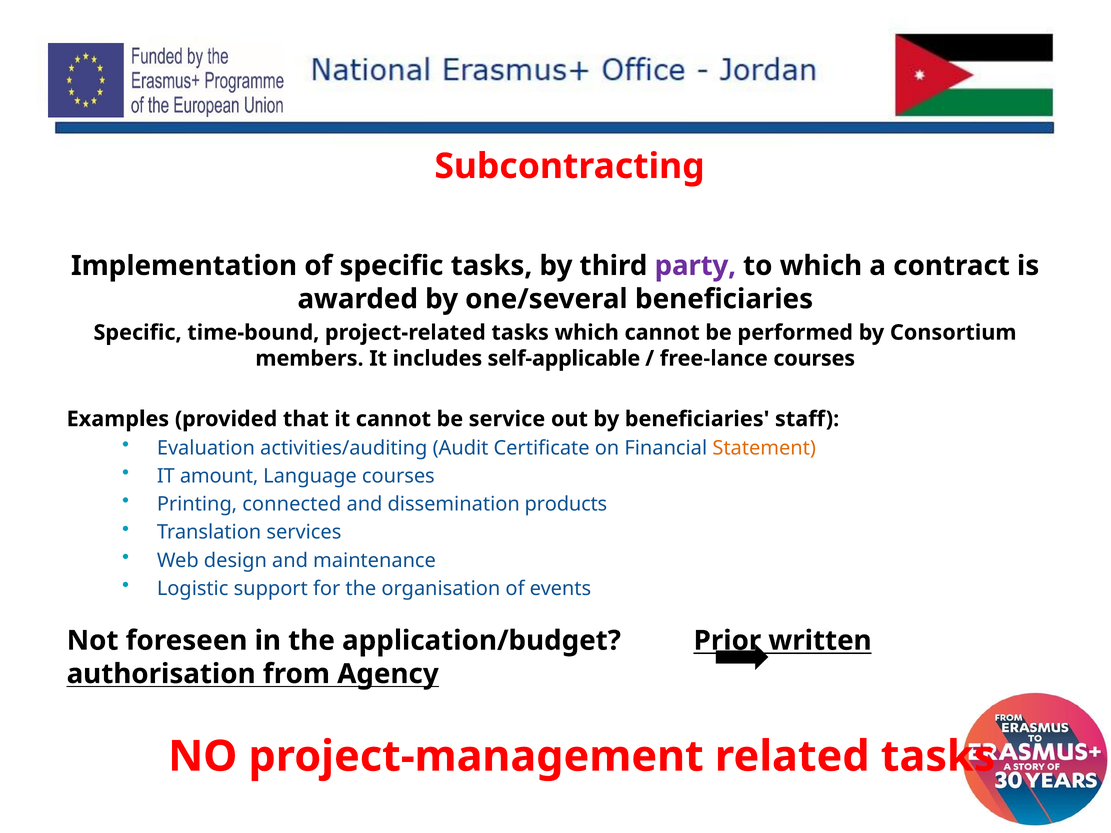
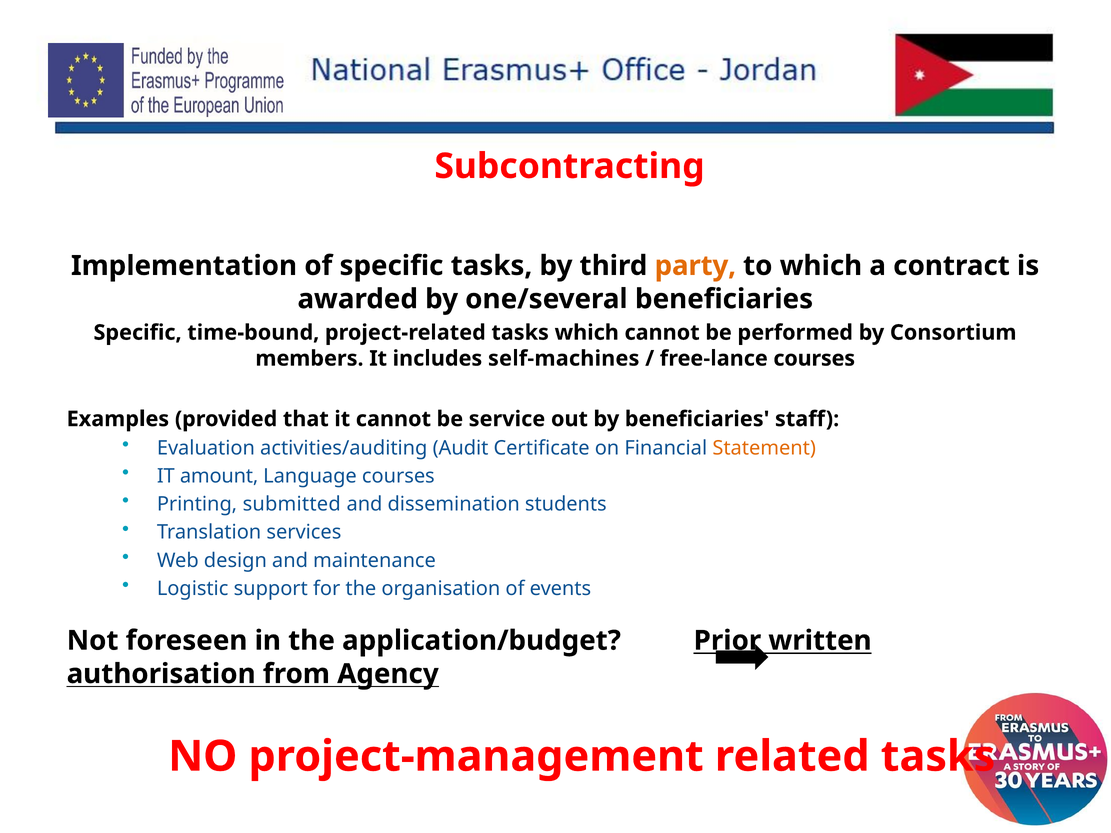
party colour: purple -> orange (695, 266)
self-applicable: self-applicable -> self-machines (564, 359)
connected: connected -> submitted (292, 504)
products: products -> students (566, 504)
